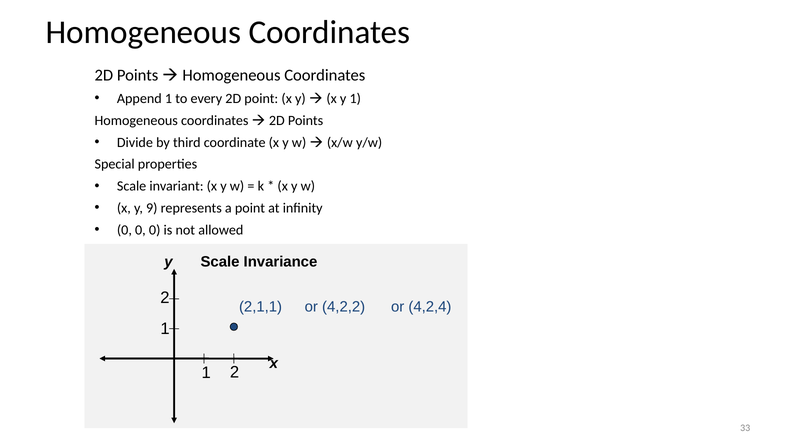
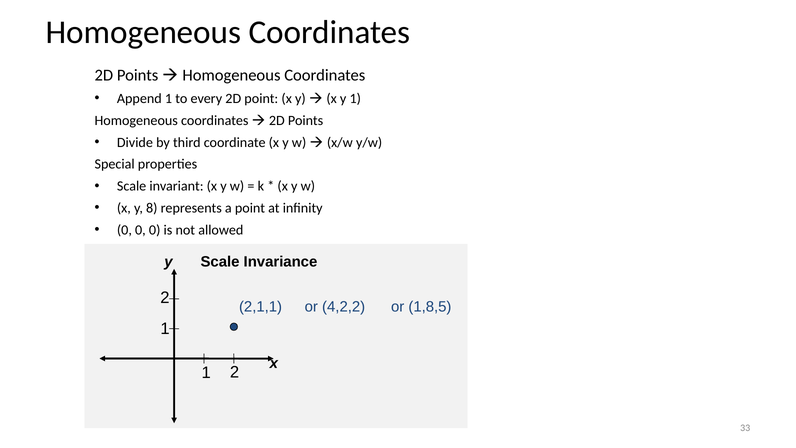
9: 9 -> 8 (152, 208)
4,2,4: 4,2,4 -> 1,8,5 (430, 307)
